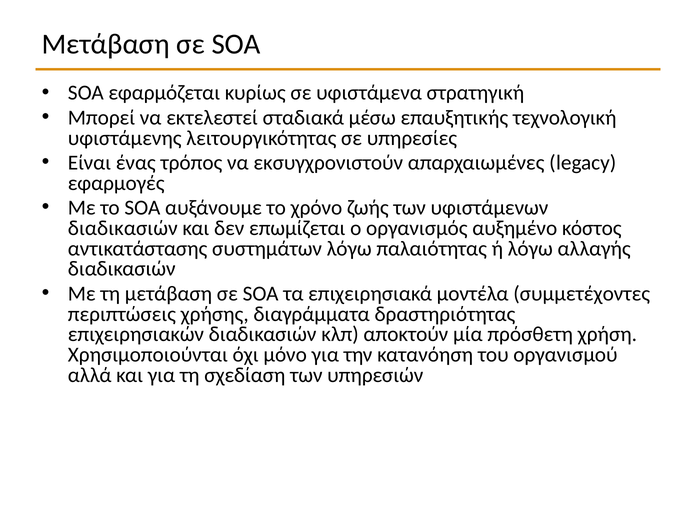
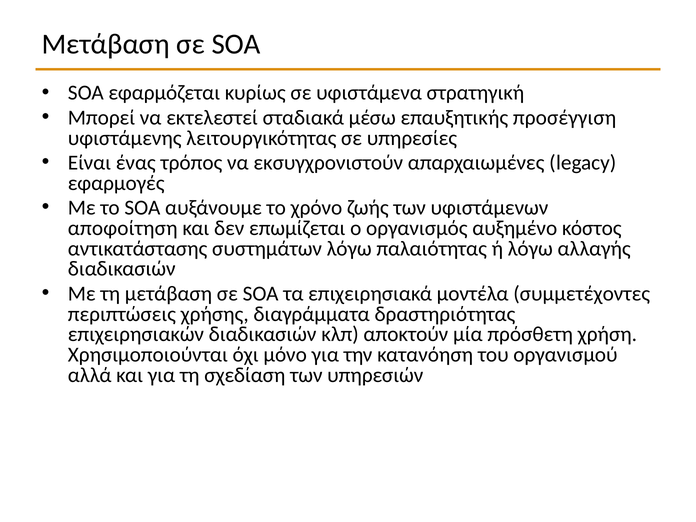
τεχνολογική: τεχνολογική -> προσέγγιση (565, 118)
διαδικασιών: διαδικασιών -> αποφοίτηση (123, 228)
